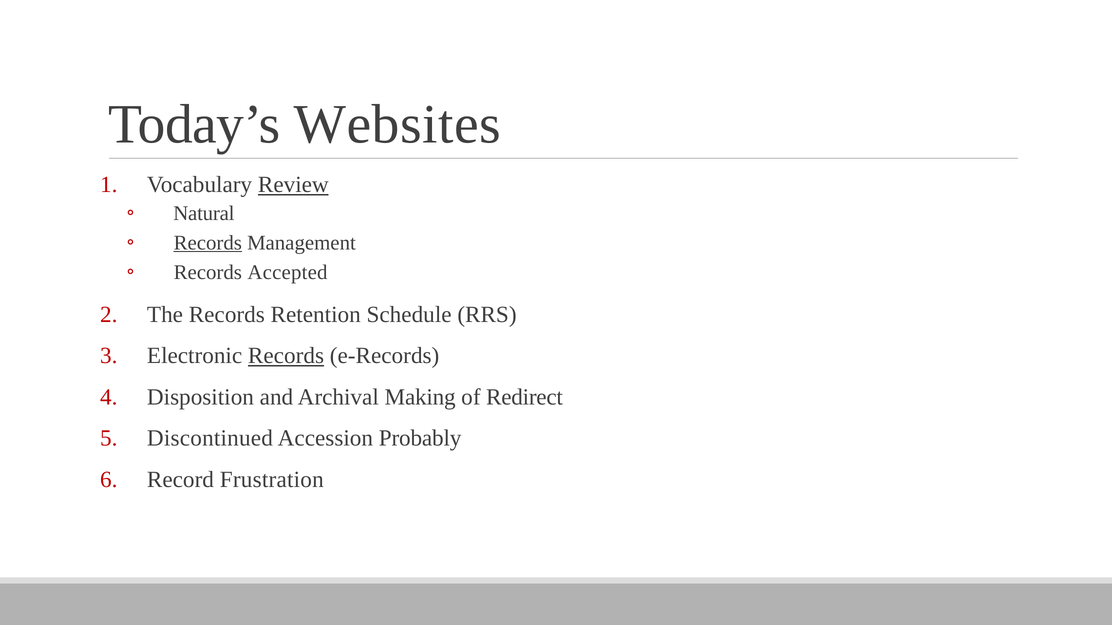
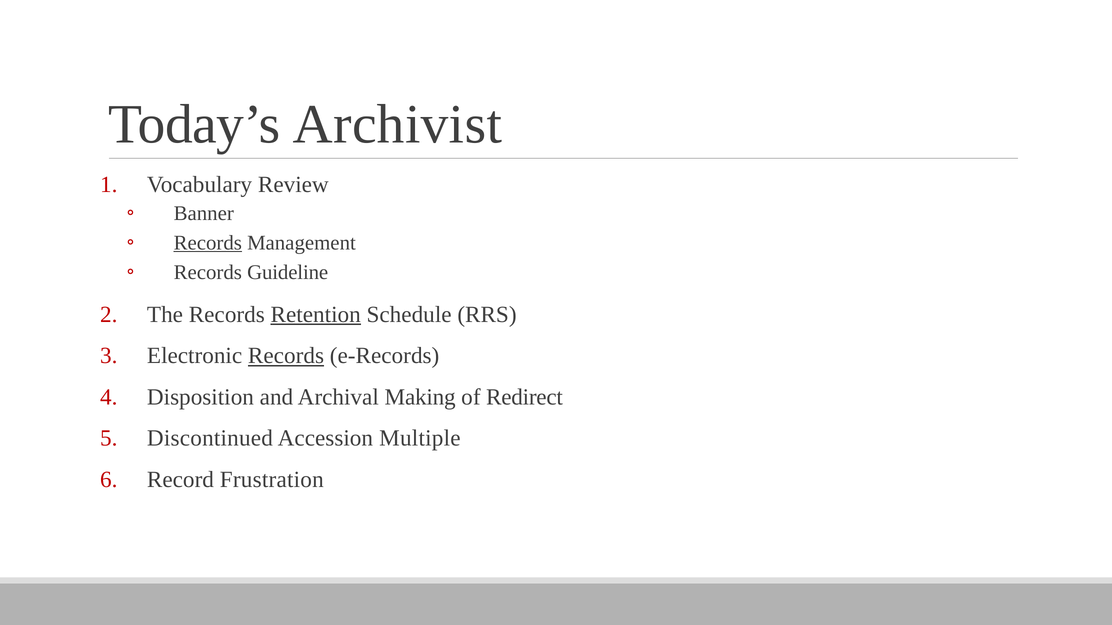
Websites: Websites -> Archivist (397, 125)
Review underline: present -> none (293, 185)
Natural: Natural -> Banner (204, 213)
Accepted: Accepted -> Guideline (288, 272)
Retention underline: none -> present (316, 315)
Probably: Probably -> Multiple (420, 438)
